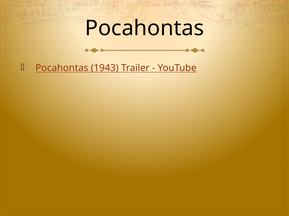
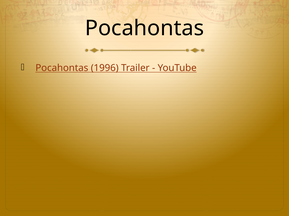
1943: 1943 -> 1996 (105, 68)
